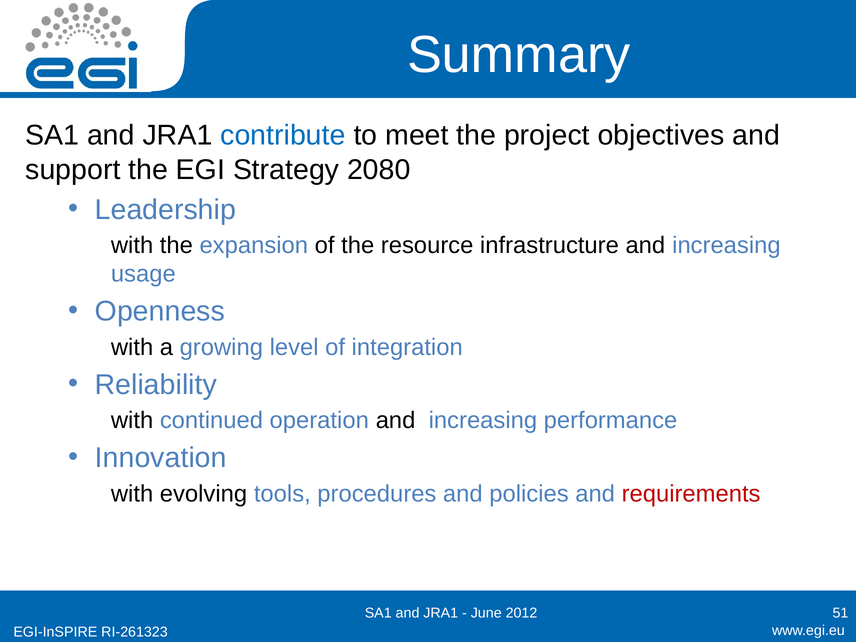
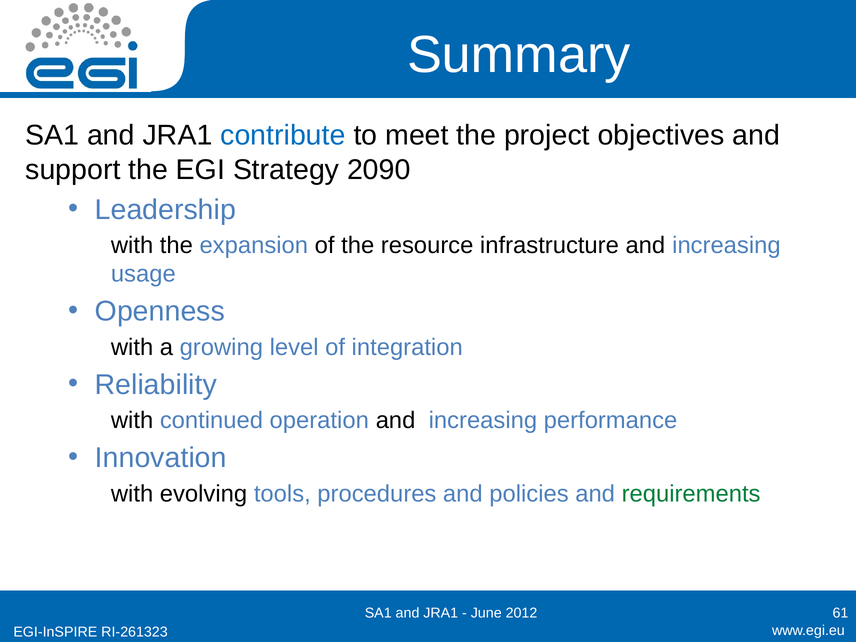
2080: 2080 -> 2090 (379, 170)
requirements colour: red -> green (691, 494)
51: 51 -> 61 (840, 613)
